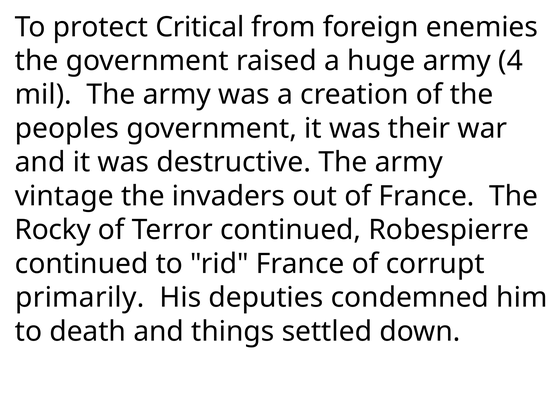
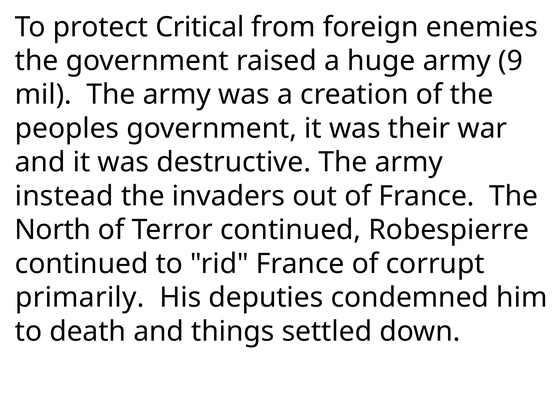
4: 4 -> 9 (511, 61)
vintage: vintage -> instead (64, 196)
Rocky: Rocky -> North (53, 230)
